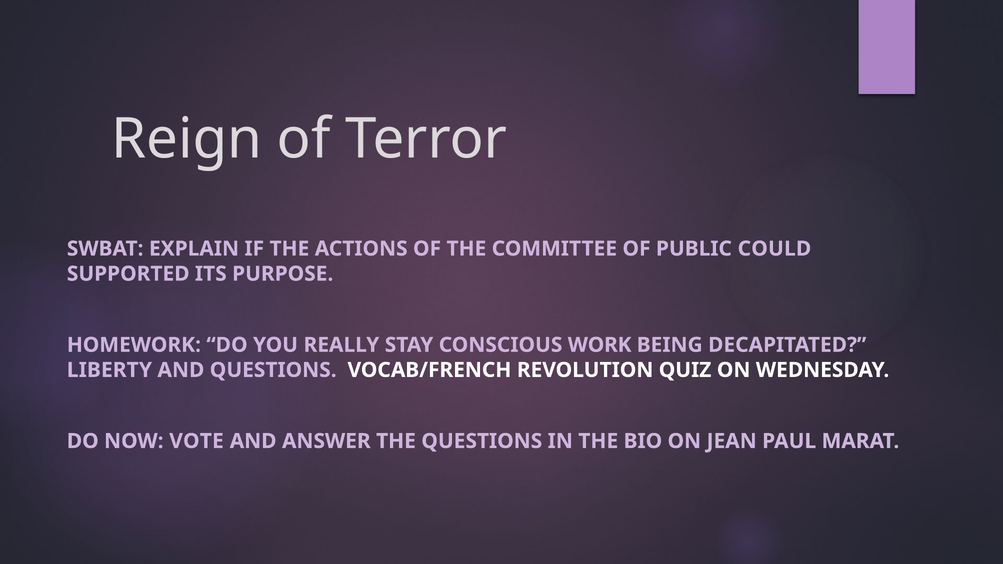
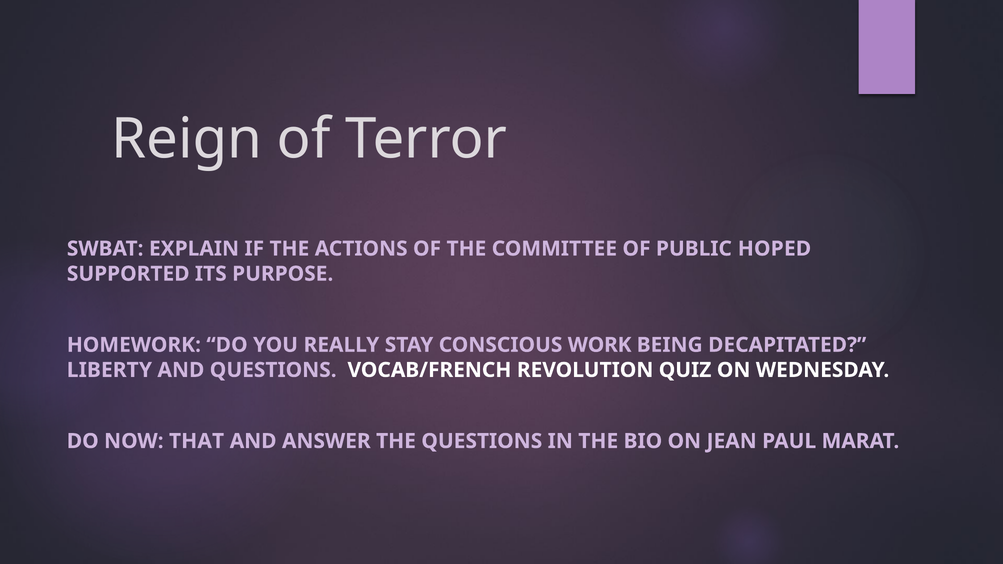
COULD: COULD -> HOPED (774, 249)
VOTE: VOTE -> THAT (197, 441)
